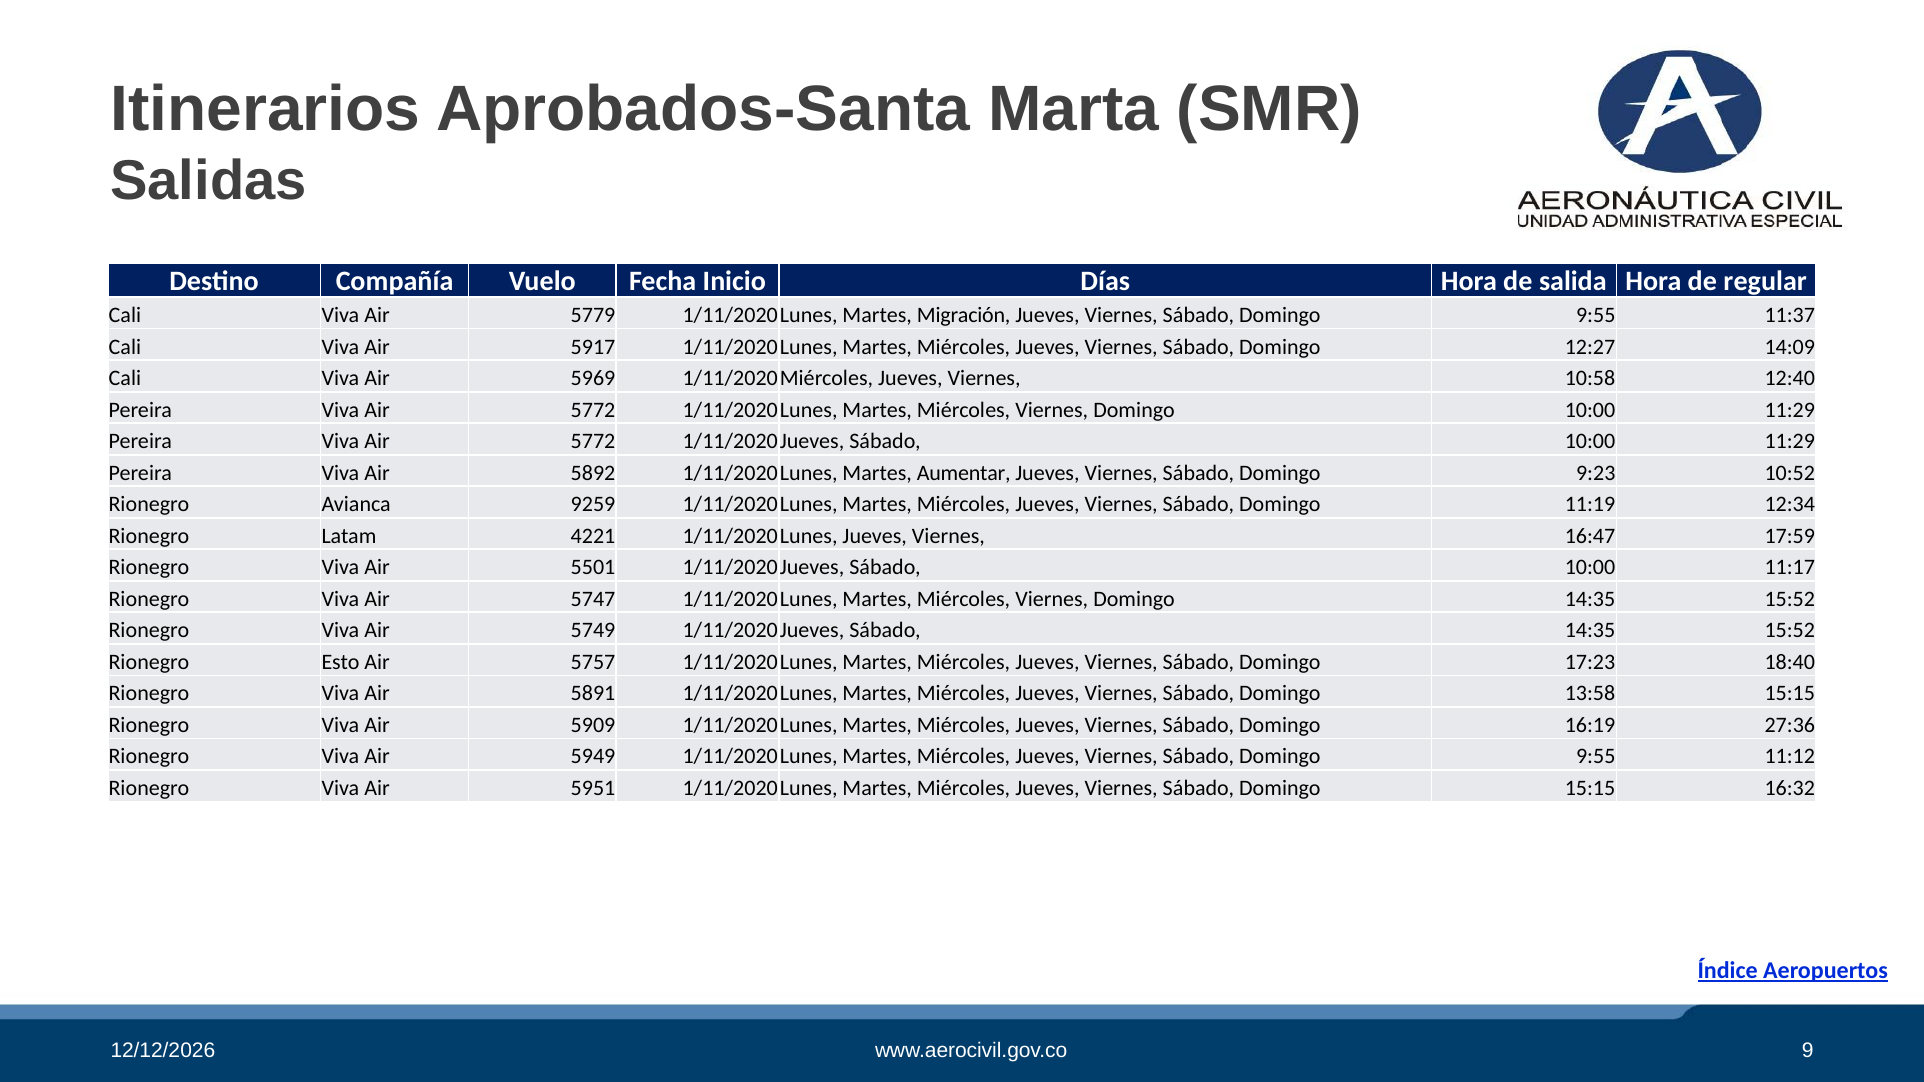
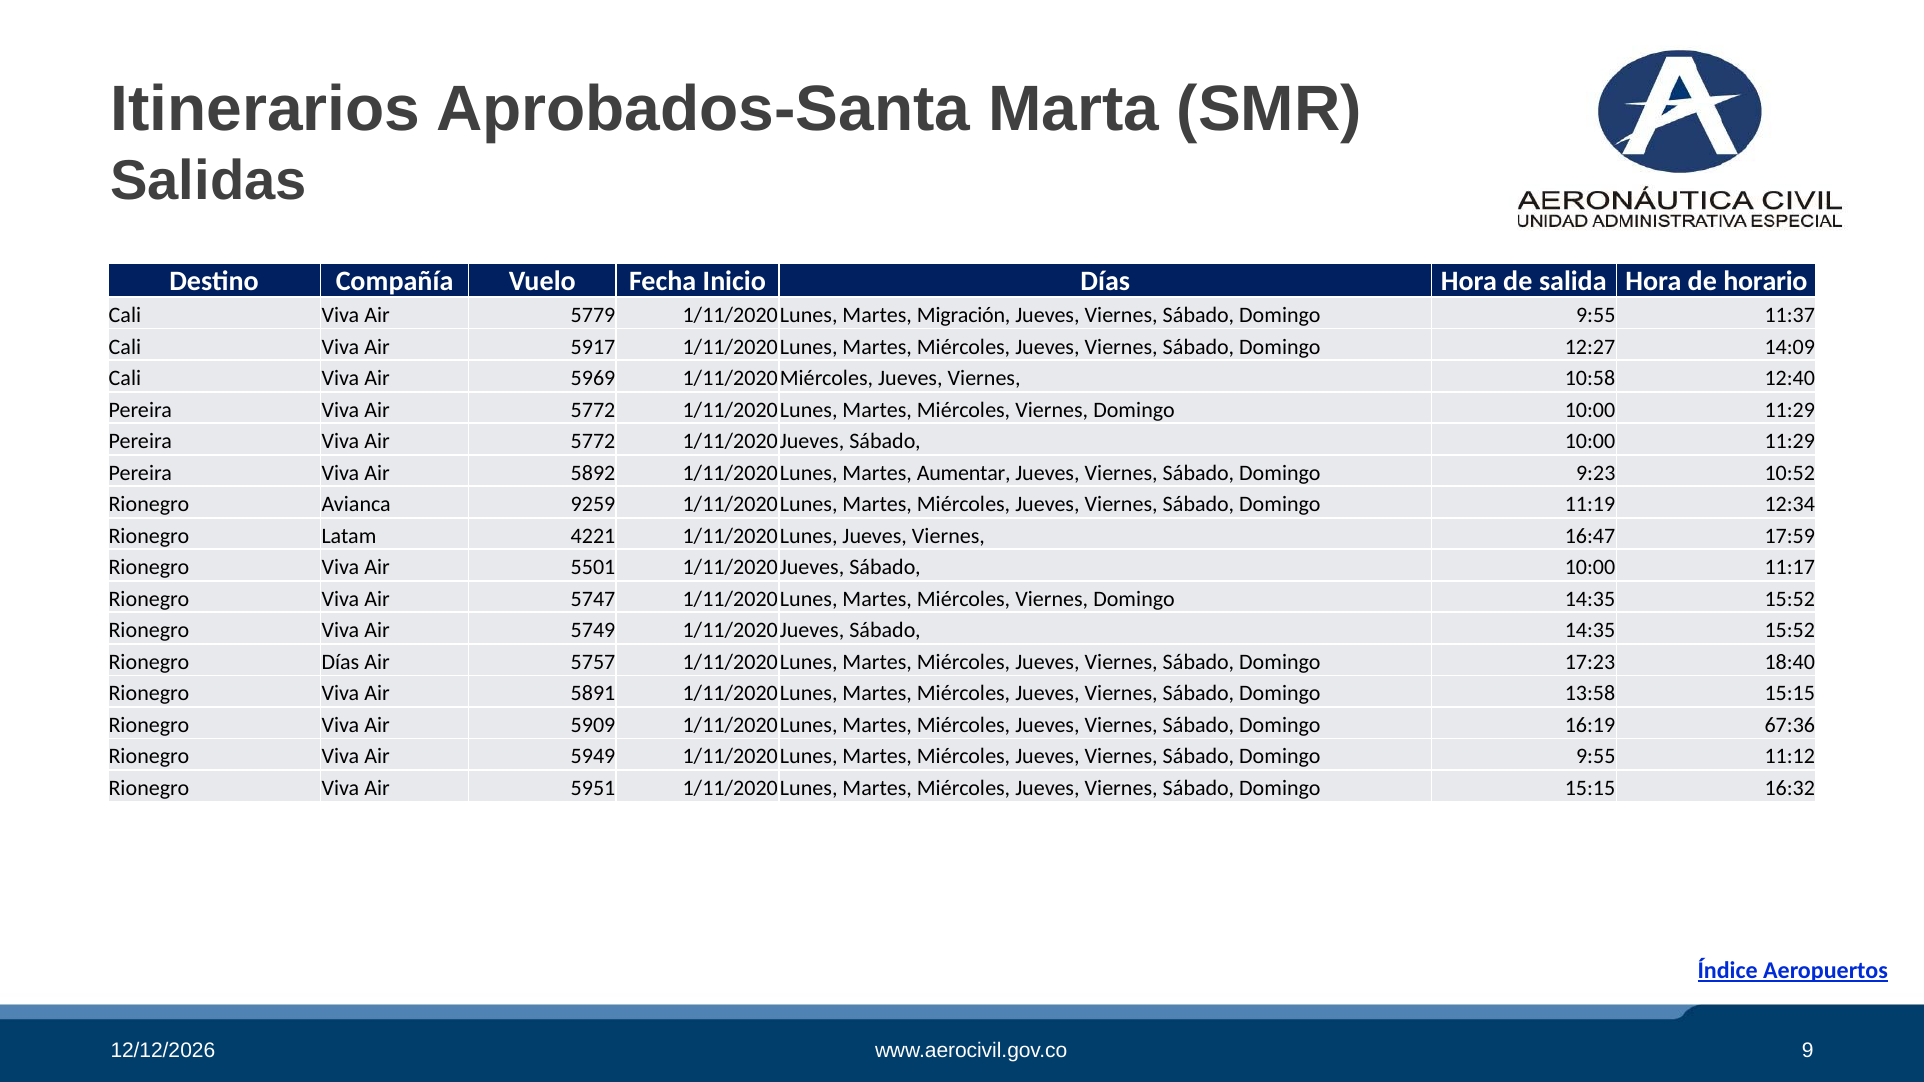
regular: regular -> horario (1765, 281)
Rionegro Esto: Esto -> Días (340, 662)
27:36: 27:36 -> 67:36 (1790, 725)
